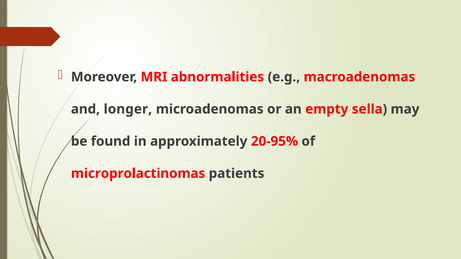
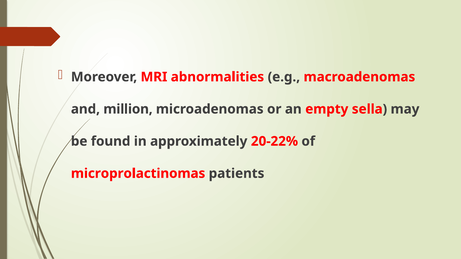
longer: longer -> million (128, 109)
20-95%: 20-95% -> 20-22% (274, 141)
